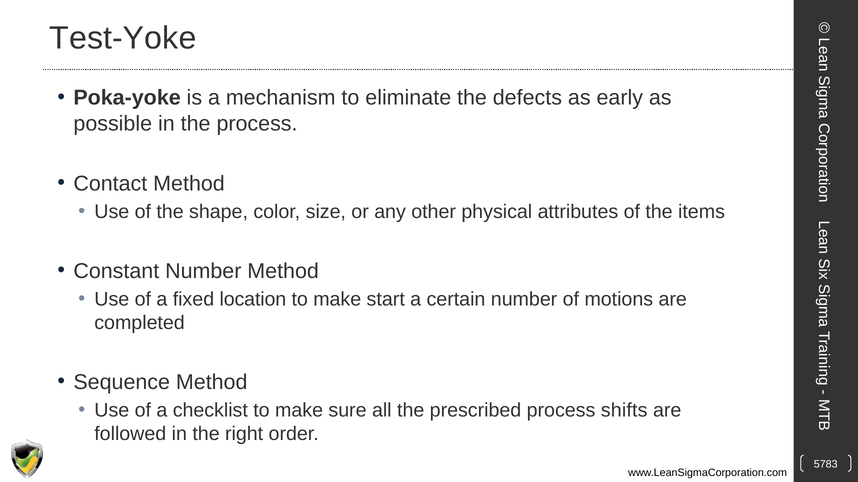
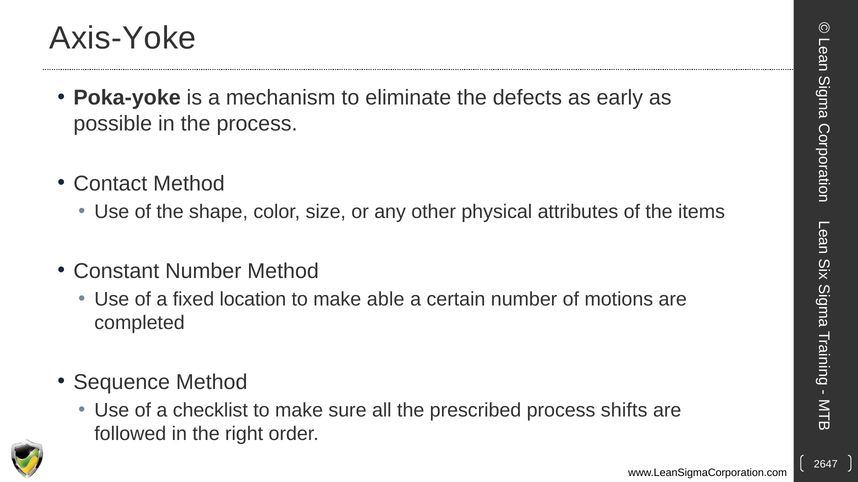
Test-Yoke: Test-Yoke -> Axis-Yoke (123, 38)
start: start -> able (386, 300)
5783: 5783 -> 2647 (826, 465)
